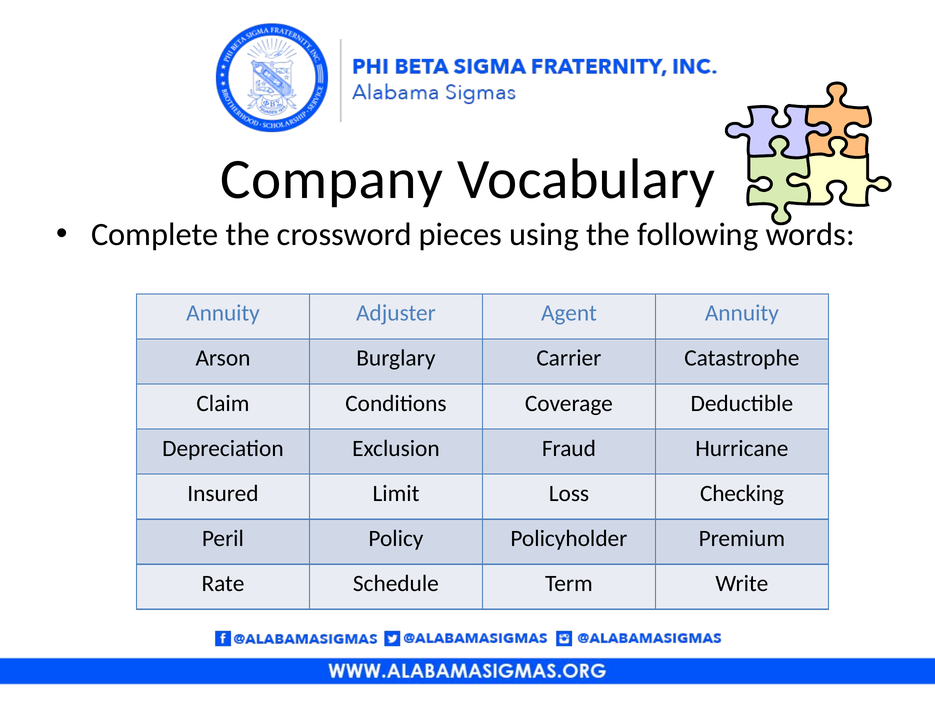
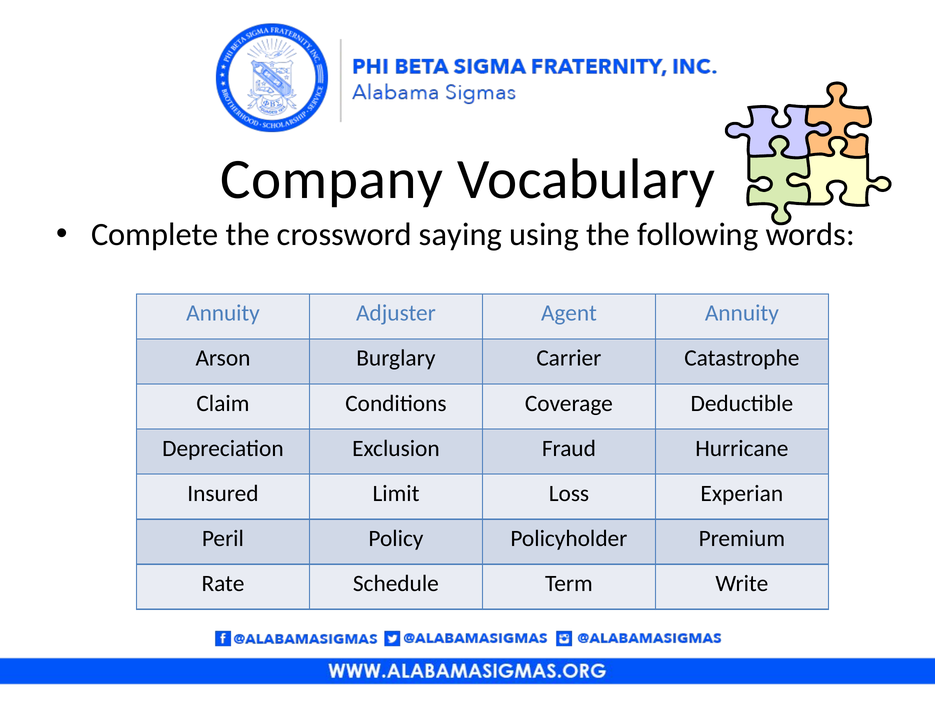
pieces: pieces -> saying (460, 235)
Checking: Checking -> Experian (742, 494)
